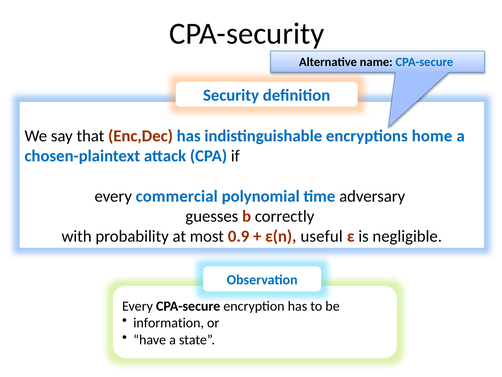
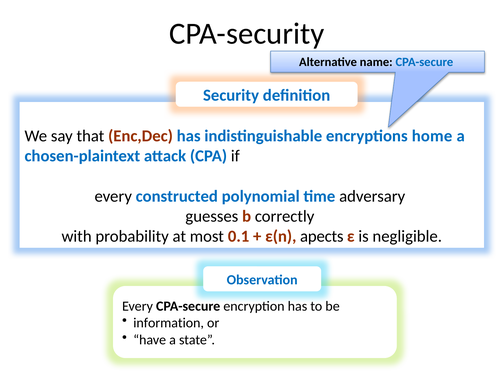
commercial: commercial -> constructed (177, 196)
0.9: 0.9 -> 0.1 (239, 236)
useful: useful -> apects (322, 236)
